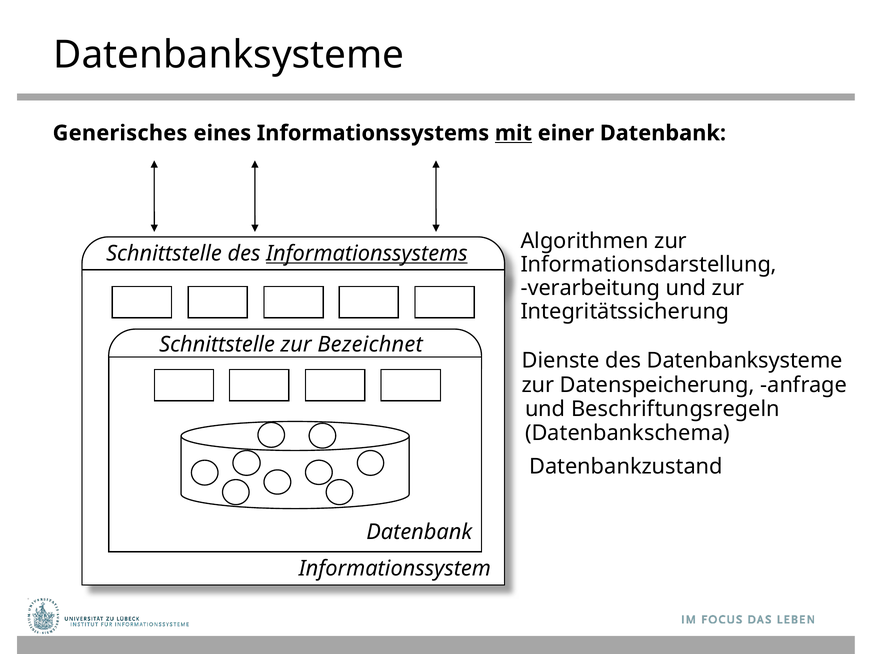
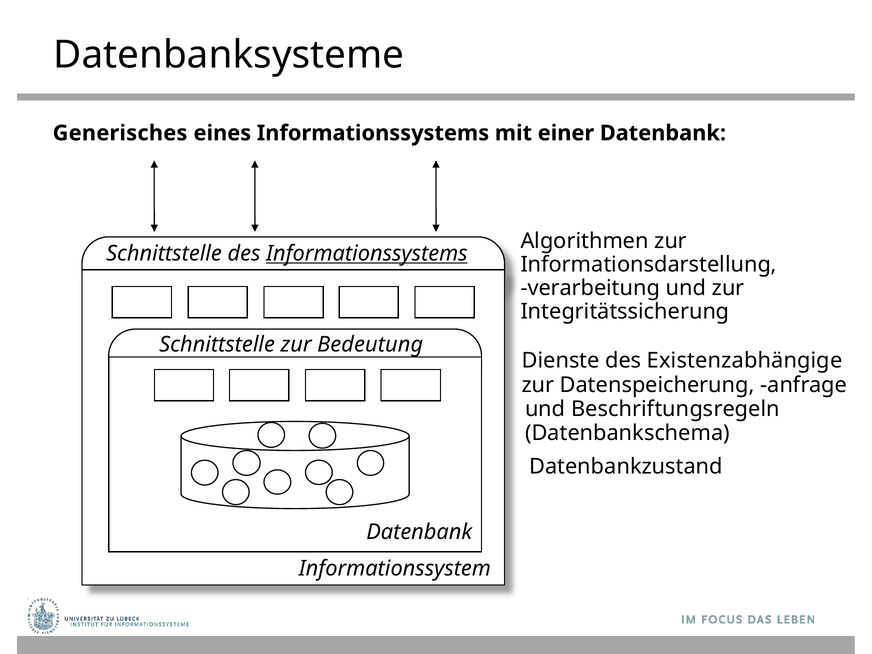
mit underline: present -> none (513, 133)
Bezeichnet: Bezeichnet -> Bedeutung (370, 344)
des Datenbanksysteme: Datenbanksysteme -> Existenzabhängige (745, 360)
